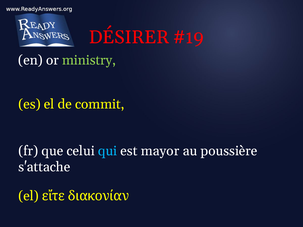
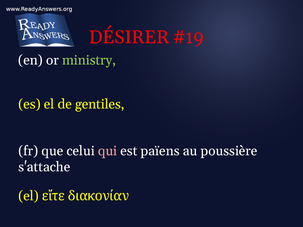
commit: commit -> gentiles (100, 104)
qui colour: light blue -> pink (108, 151)
mayor: mayor -> païens (160, 151)
